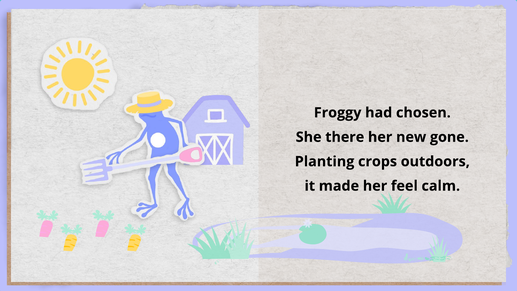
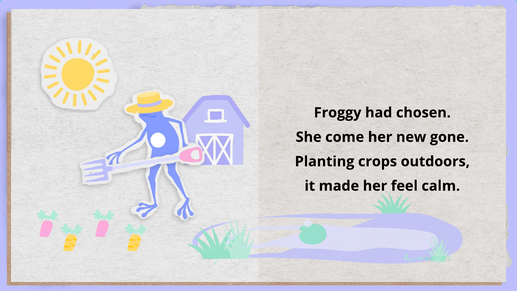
there: there -> come (345, 137)
